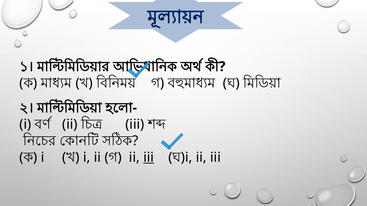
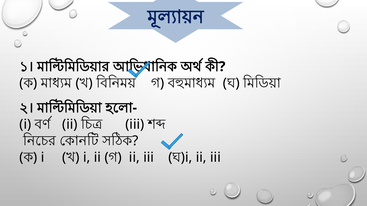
iii underline: present -> none (149, 158)
